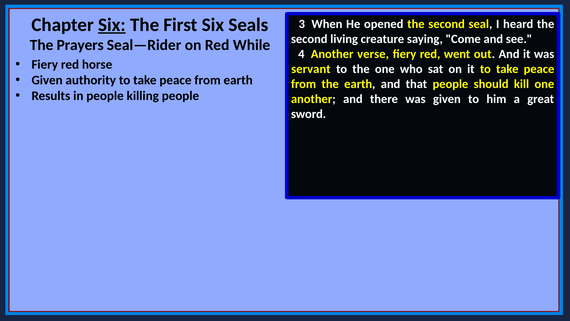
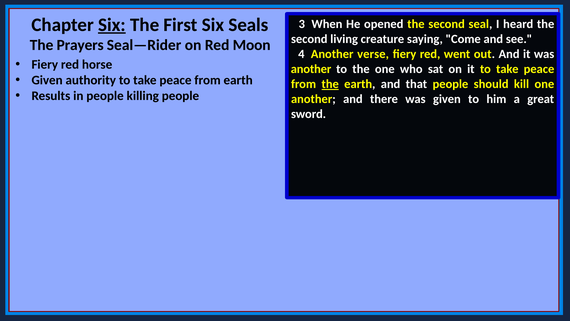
While: While -> Moon (252, 45)
servant: servant -> another (311, 69)
the underline: none -> present (330, 84)
